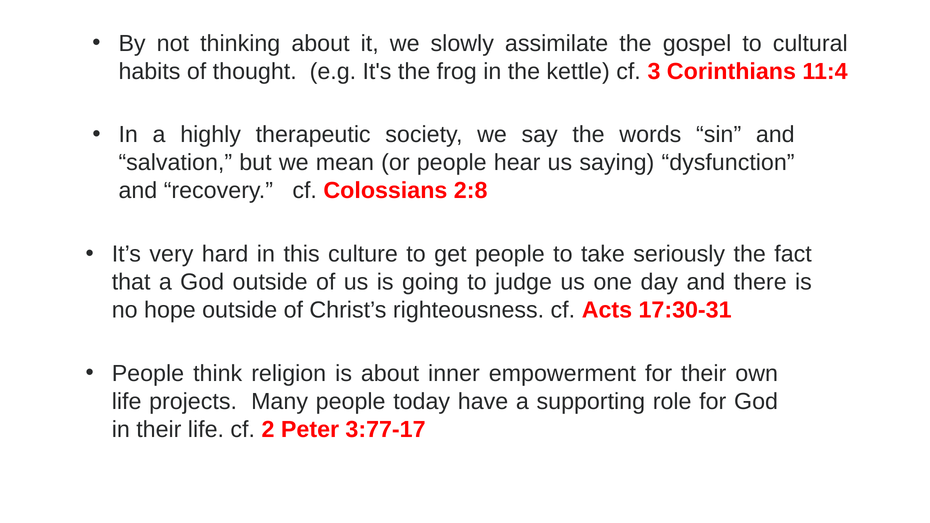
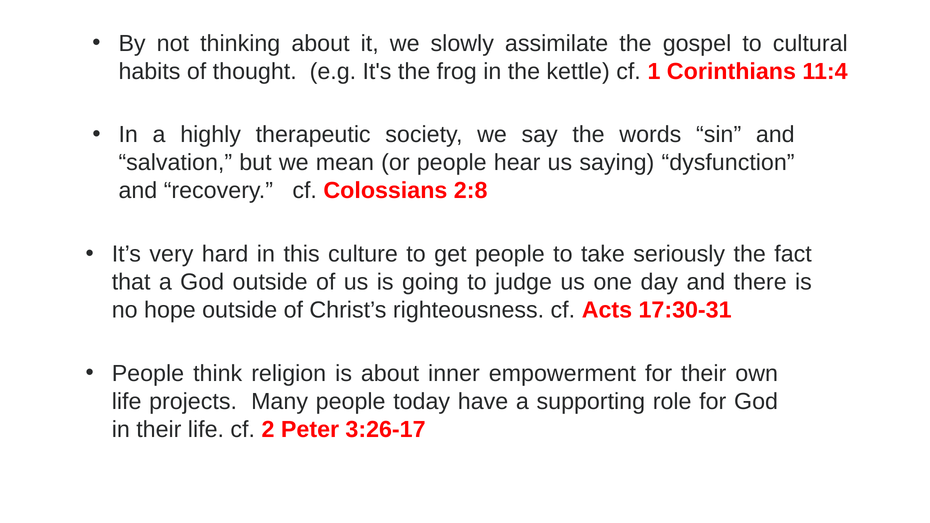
3: 3 -> 1 (654, 71)
3:77-17: 3:77-17 -> 3:26-17 (386, 429)
